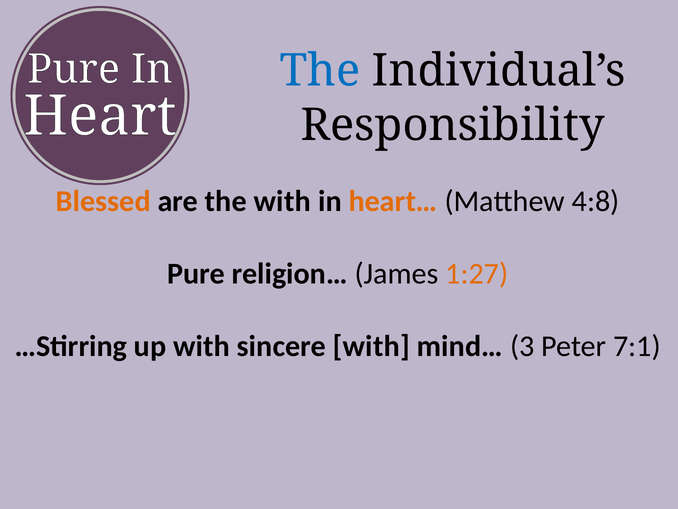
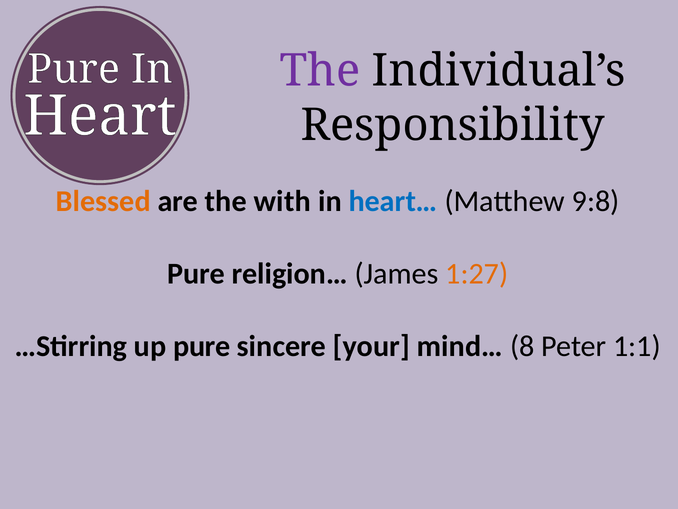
The colour: blue -> purple (320, 71)
heart… colour: orange -> blue (393, 201)
4:8: 4:8 -> 9:8 (596, 201)
up with: with -> pure (202, 346)
sincere with: with -> your (371, 346)
3: 3 -> 8 (522, 346)
7:1: 7:1 -> 1:1 (637, 346)
